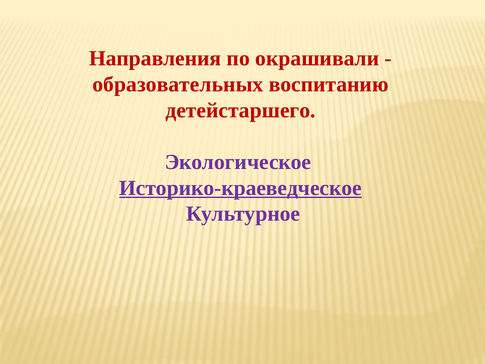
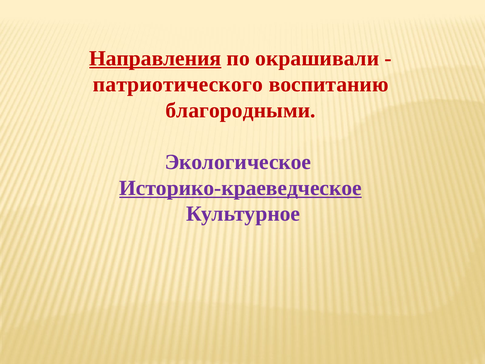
Направления underline: none -> present (155, 58)
образовательных: образовательных -> патриотического (178, 84)
детейстаршего: детейстаршего -> благородными (241, 110)
